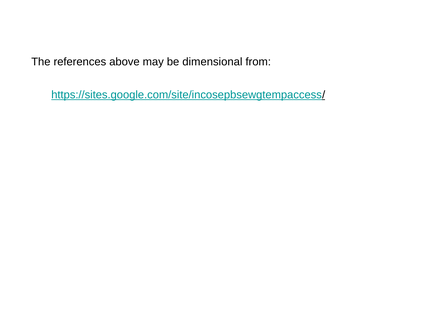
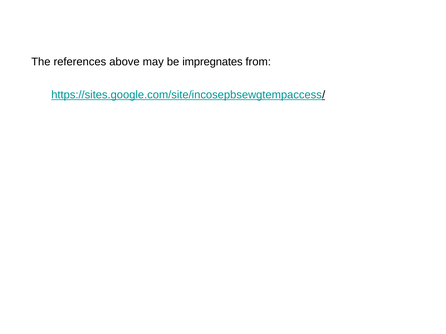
dimensional: dimensional -> impregnates (212, 62)
